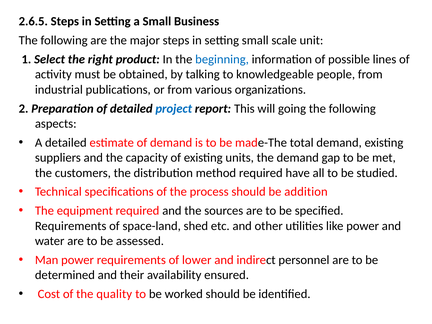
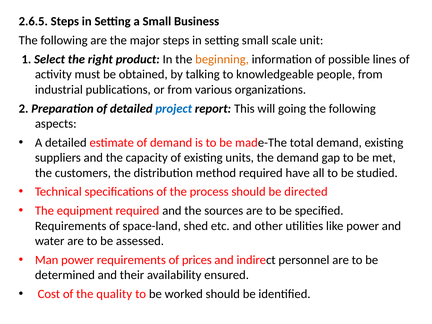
beginning colour: blue -> orange (222, 59)
addition: addition -> directed (306, 192)
lower: lower -> prices (197, 260)
